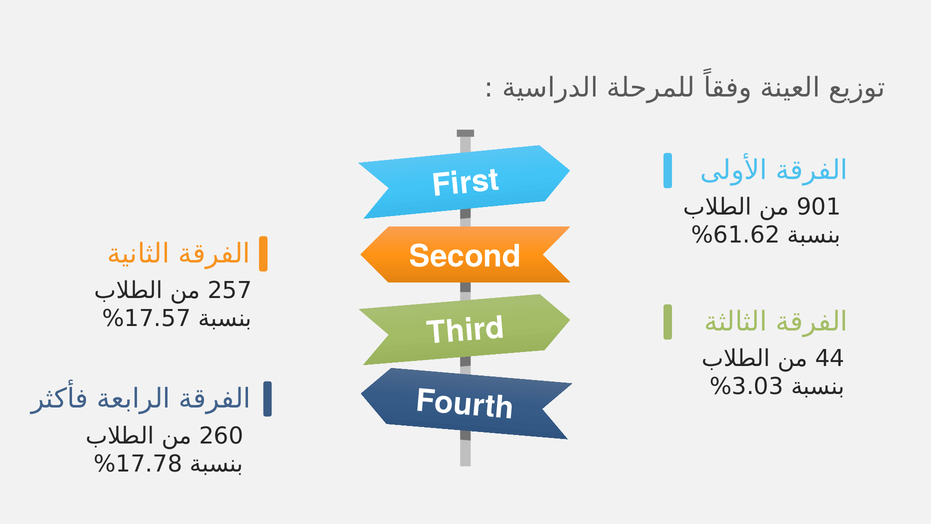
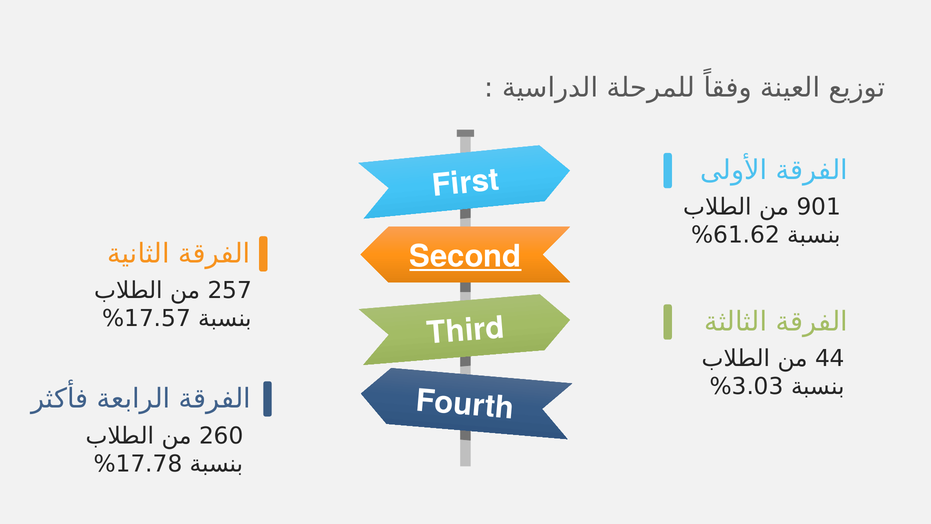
Second underline: none -> present (465, 257)
